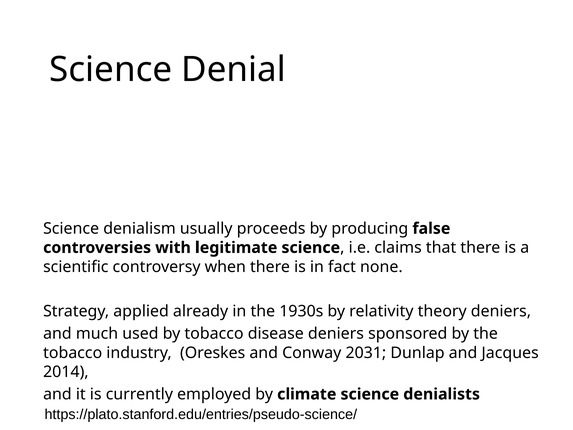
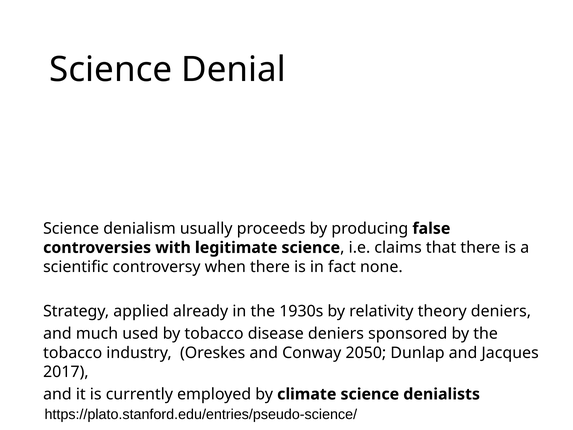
2031: 2031 -> 2050 (366, 353)
2014: 2014 -> 2017 (66, 372)
